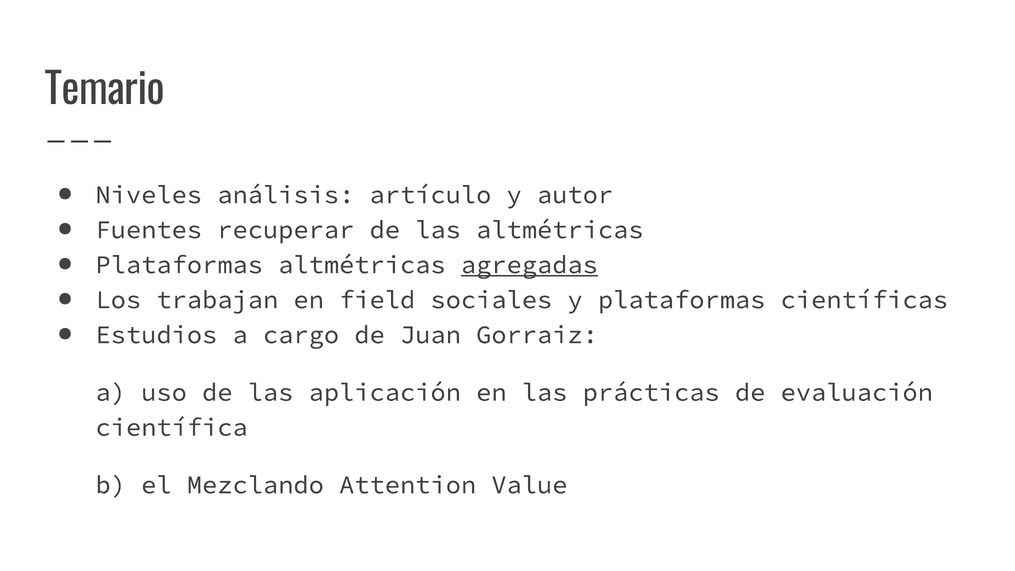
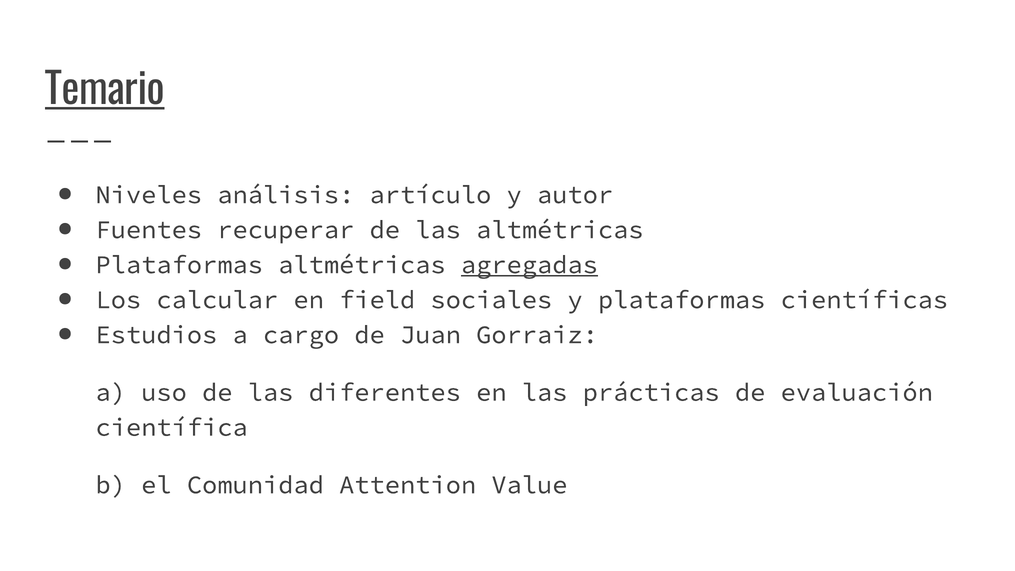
Temario underline: none -> present (105, 90)
trabajan: trabajan -> calcular (217, 300)
aplicación: aplicación -> diferentes (385, 392)
Mezclando: Mezclando -> Comunidad (255, 485)
